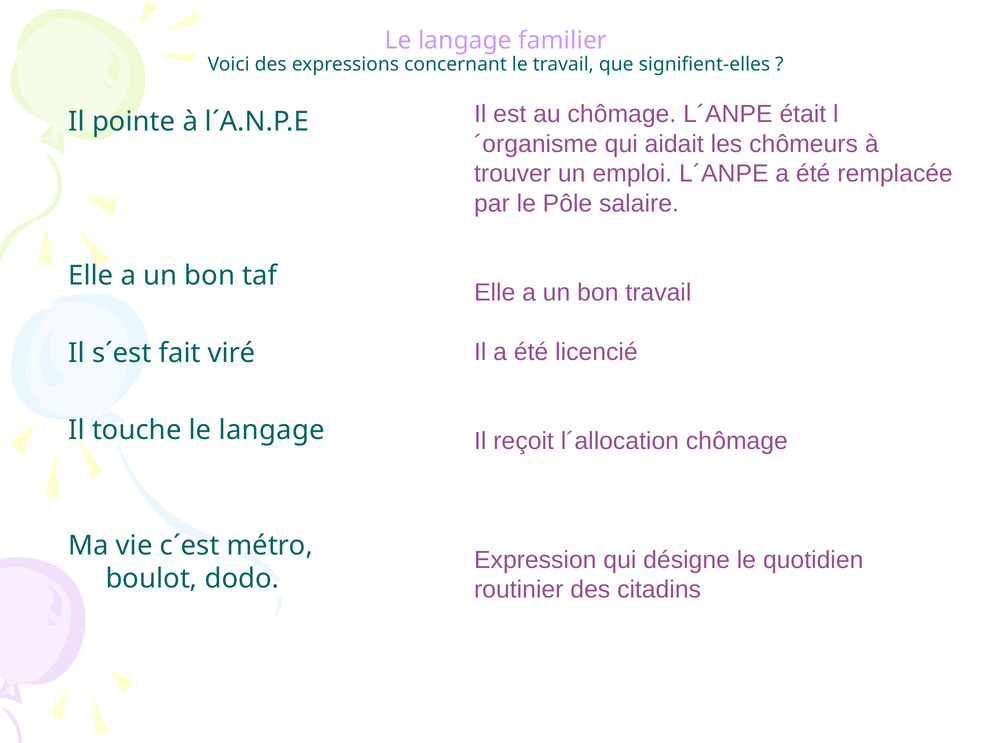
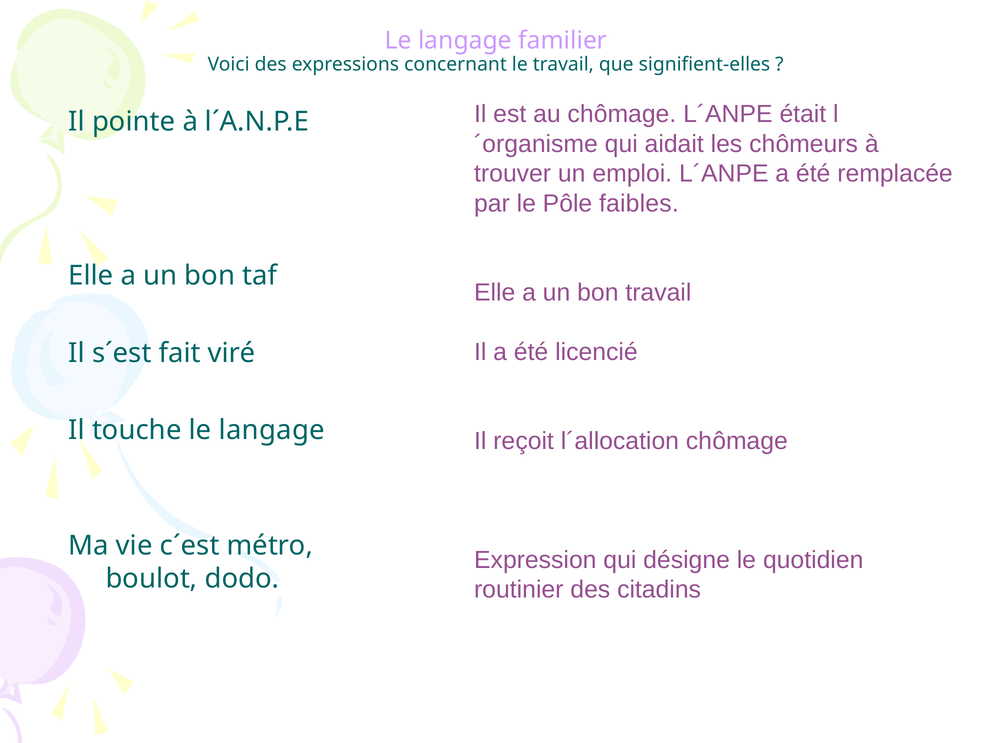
salaire: salaire -> faibles (639, 204)
